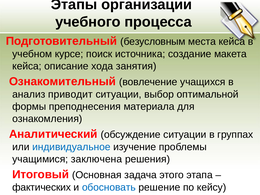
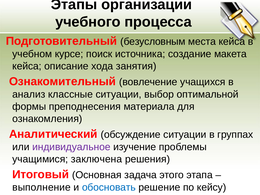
приводит: приводит -> классные (70, 94)
индивидуальное colour: blue -> purple (71, 147)
фактических: фактических -> выполнение (42, 187)
